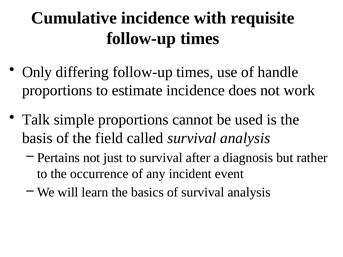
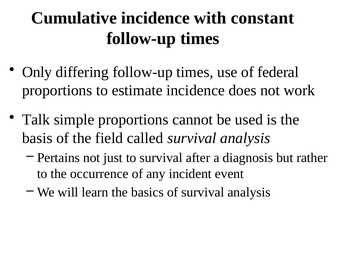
requisite: requisite -> constant (262, 18)
handle: handle -> federal (278, 72)
